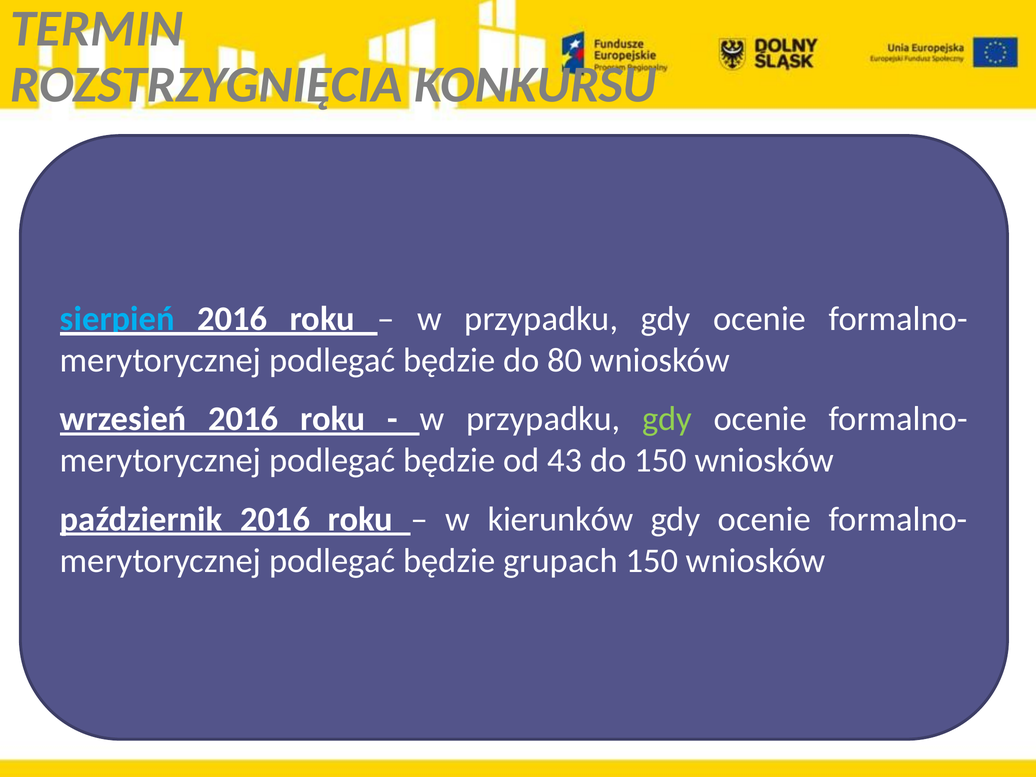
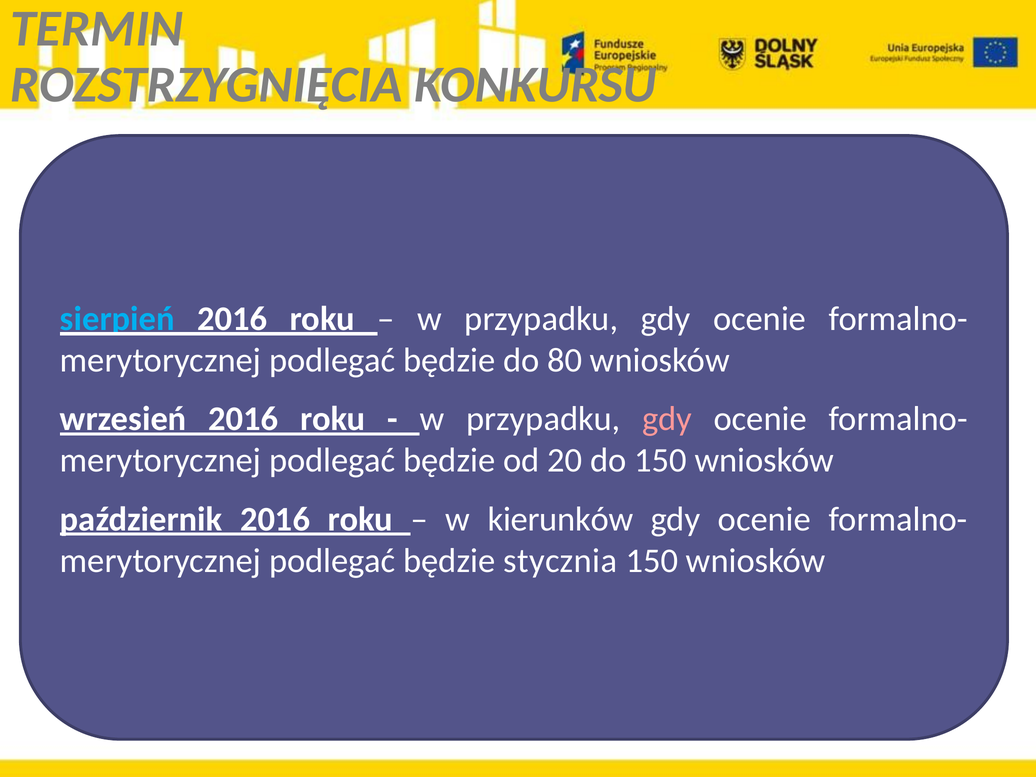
gdy colour: light green -> pink (667, 419)
43: 43 -> 20 (565, 461)
grupach: grupach -> stycznia (560, 561)
